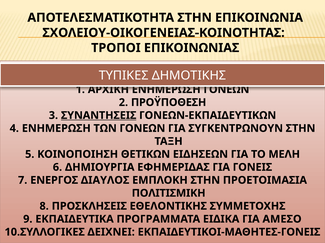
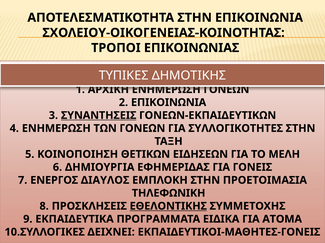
ΠΡΟΫΠΟΘΕΣΗ: ΠΡΟΫΠΟΘΕΣΗ -> ΕΠΙΚΟΙΝΩΝΙΑ (169, 103)
ΣΥΓΚΕΝΤΡΩΝΟΥΝ: ΣΥΓΚΕΝΤΡΩΝΟΥΝ -> ΣΥΛΛΟΓΙΚΟΤΗΤΕΣ (236, 129)
ΠΟΛΙΤΙΣΜΙΚΗ: ΠΟΛΙΤΙΣΜΙΚΗ -> ΤΗΛΕΦΩΝΙΚΗ (169, 194)
ΕΘΕΛΟΝΤΙΚΗΣ underline: none -> present (168, 207)
ΑΜΕΣΟ: ΑΜΕΣΟ -> ΑΤΟΜΑ (282, 220)
